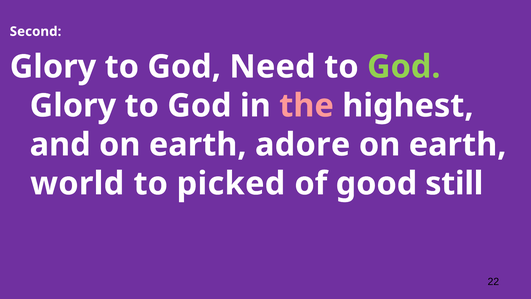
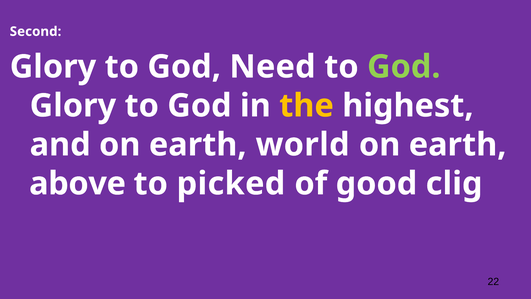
the colour: pink -> yellow (307, 106)
adore: adore -> world (303, 145)
world: world -> above (78, 184)
still: still -> clig (454, 184)
